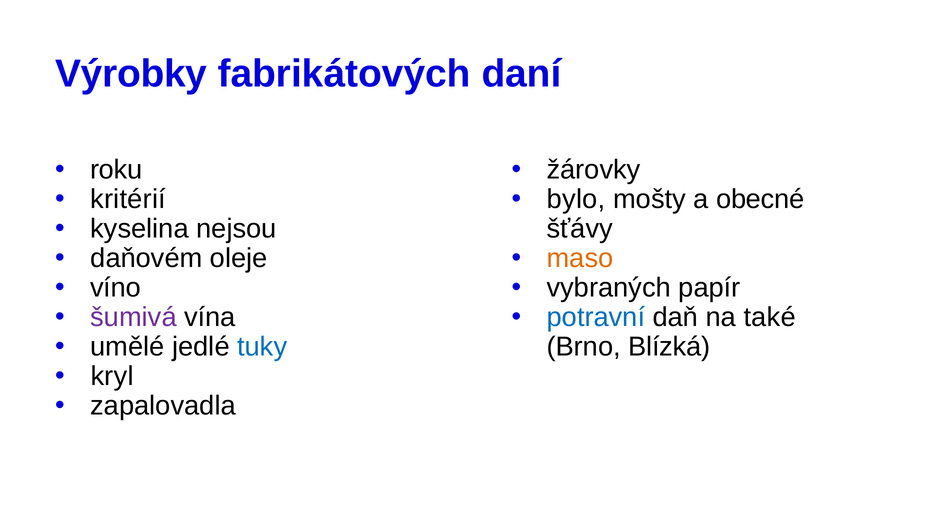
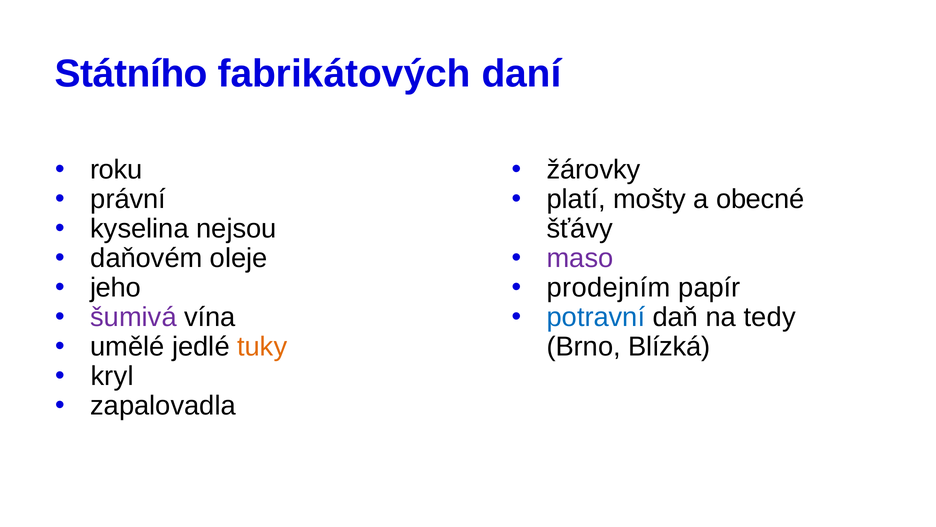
Výrobky: Výrobky -> Státního (131, 74)
kritérií: kritérií -> právní (128, 199)
bylo: bylo -> platí (576, 199)
maso colour: orange -> purple (580, 258)
víno: víno -> jeho (115, 287)
vybraných: vybraných -> prodejním (609, 287)
také: také -> tedy (770, 317)
tuky colour: blue -> orange (262, 346)
